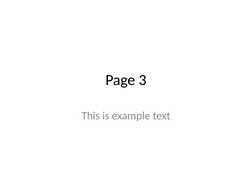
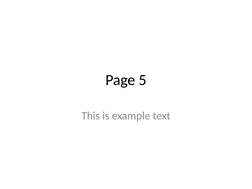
3: 3 -> 5 (143, 80)
